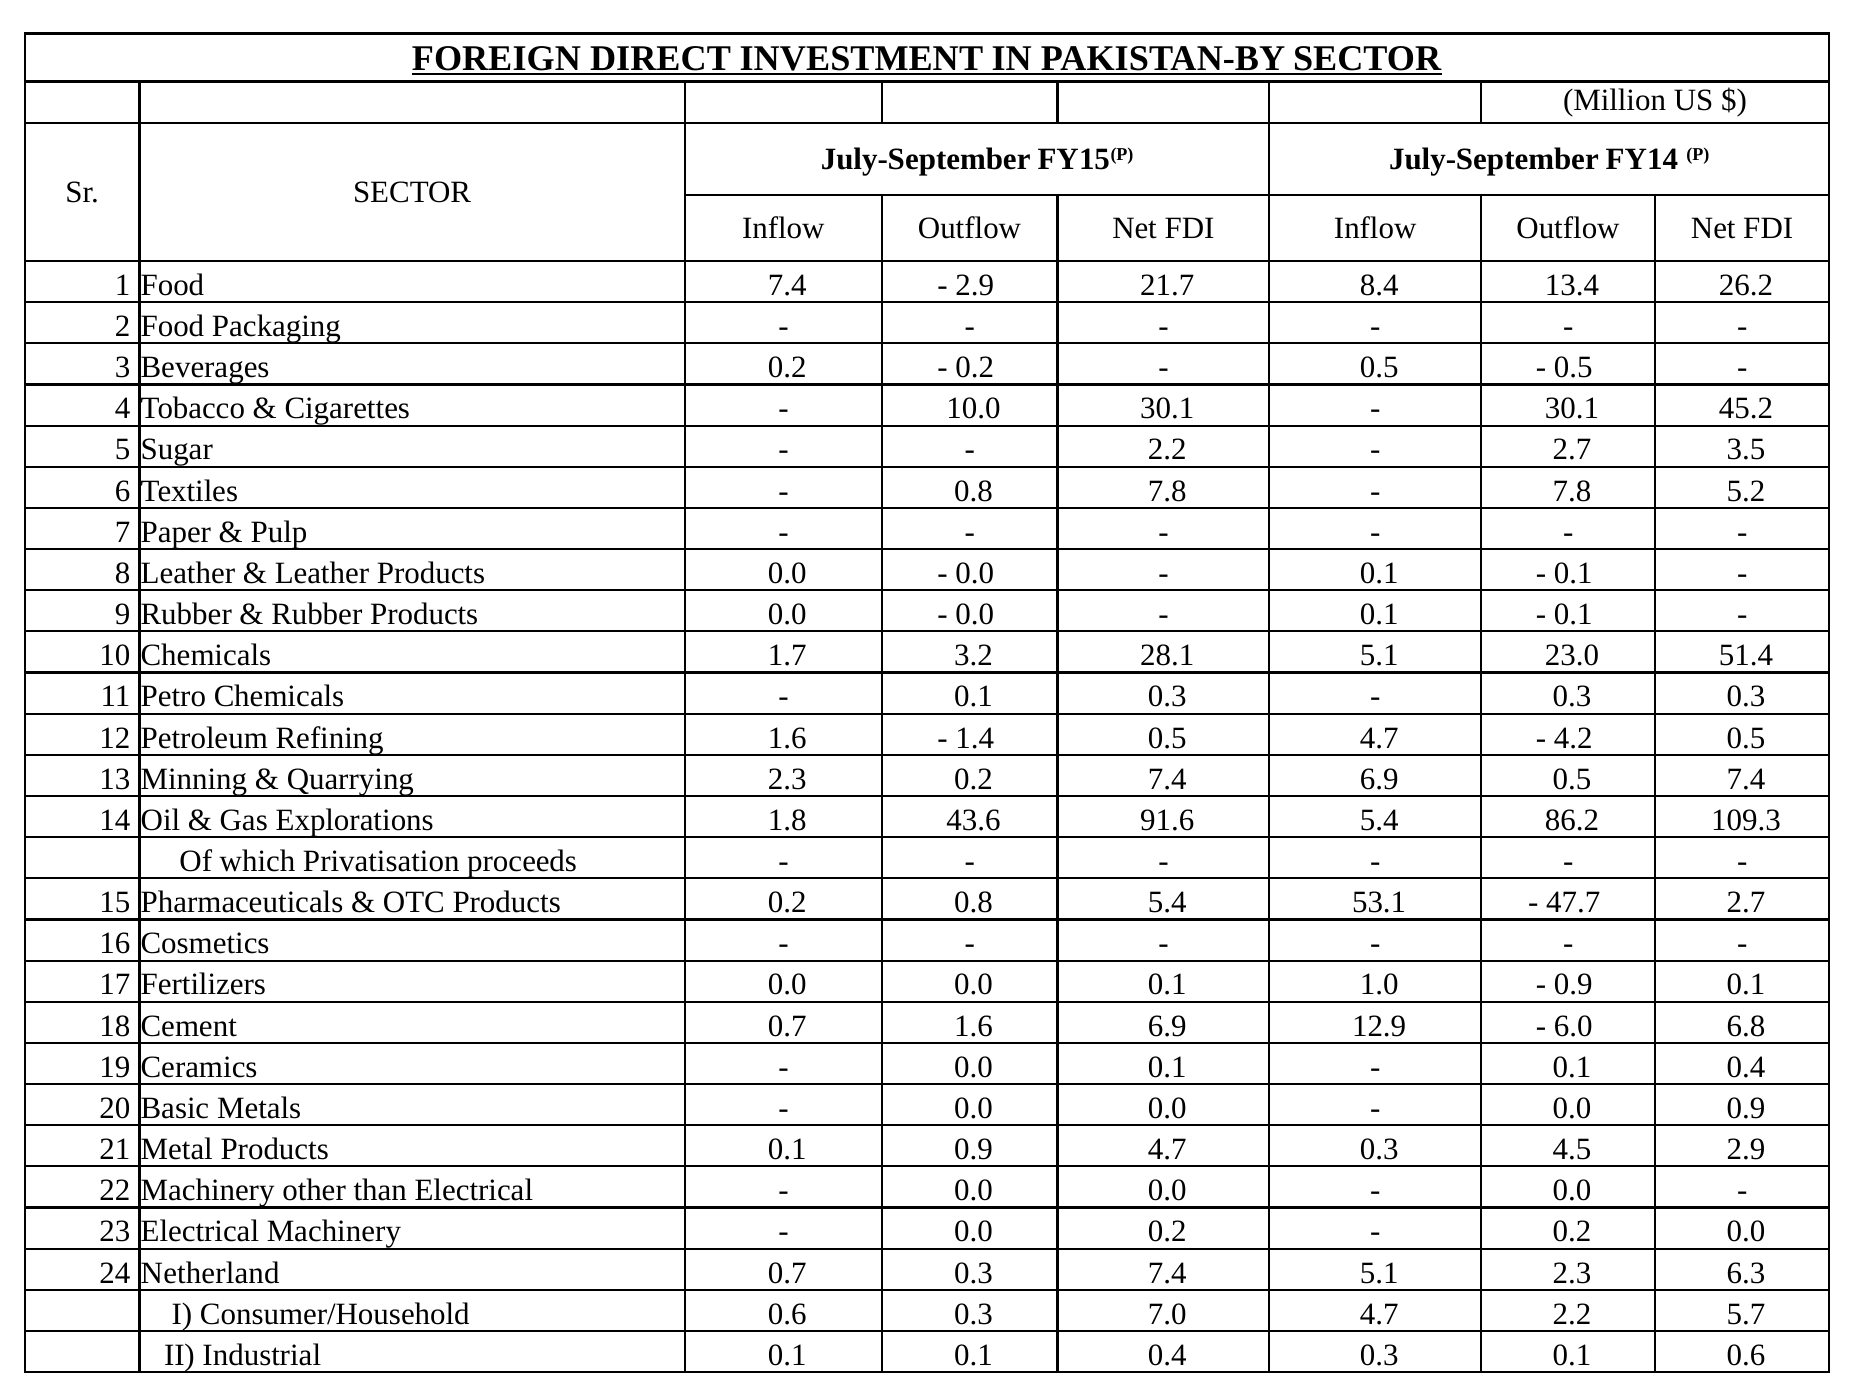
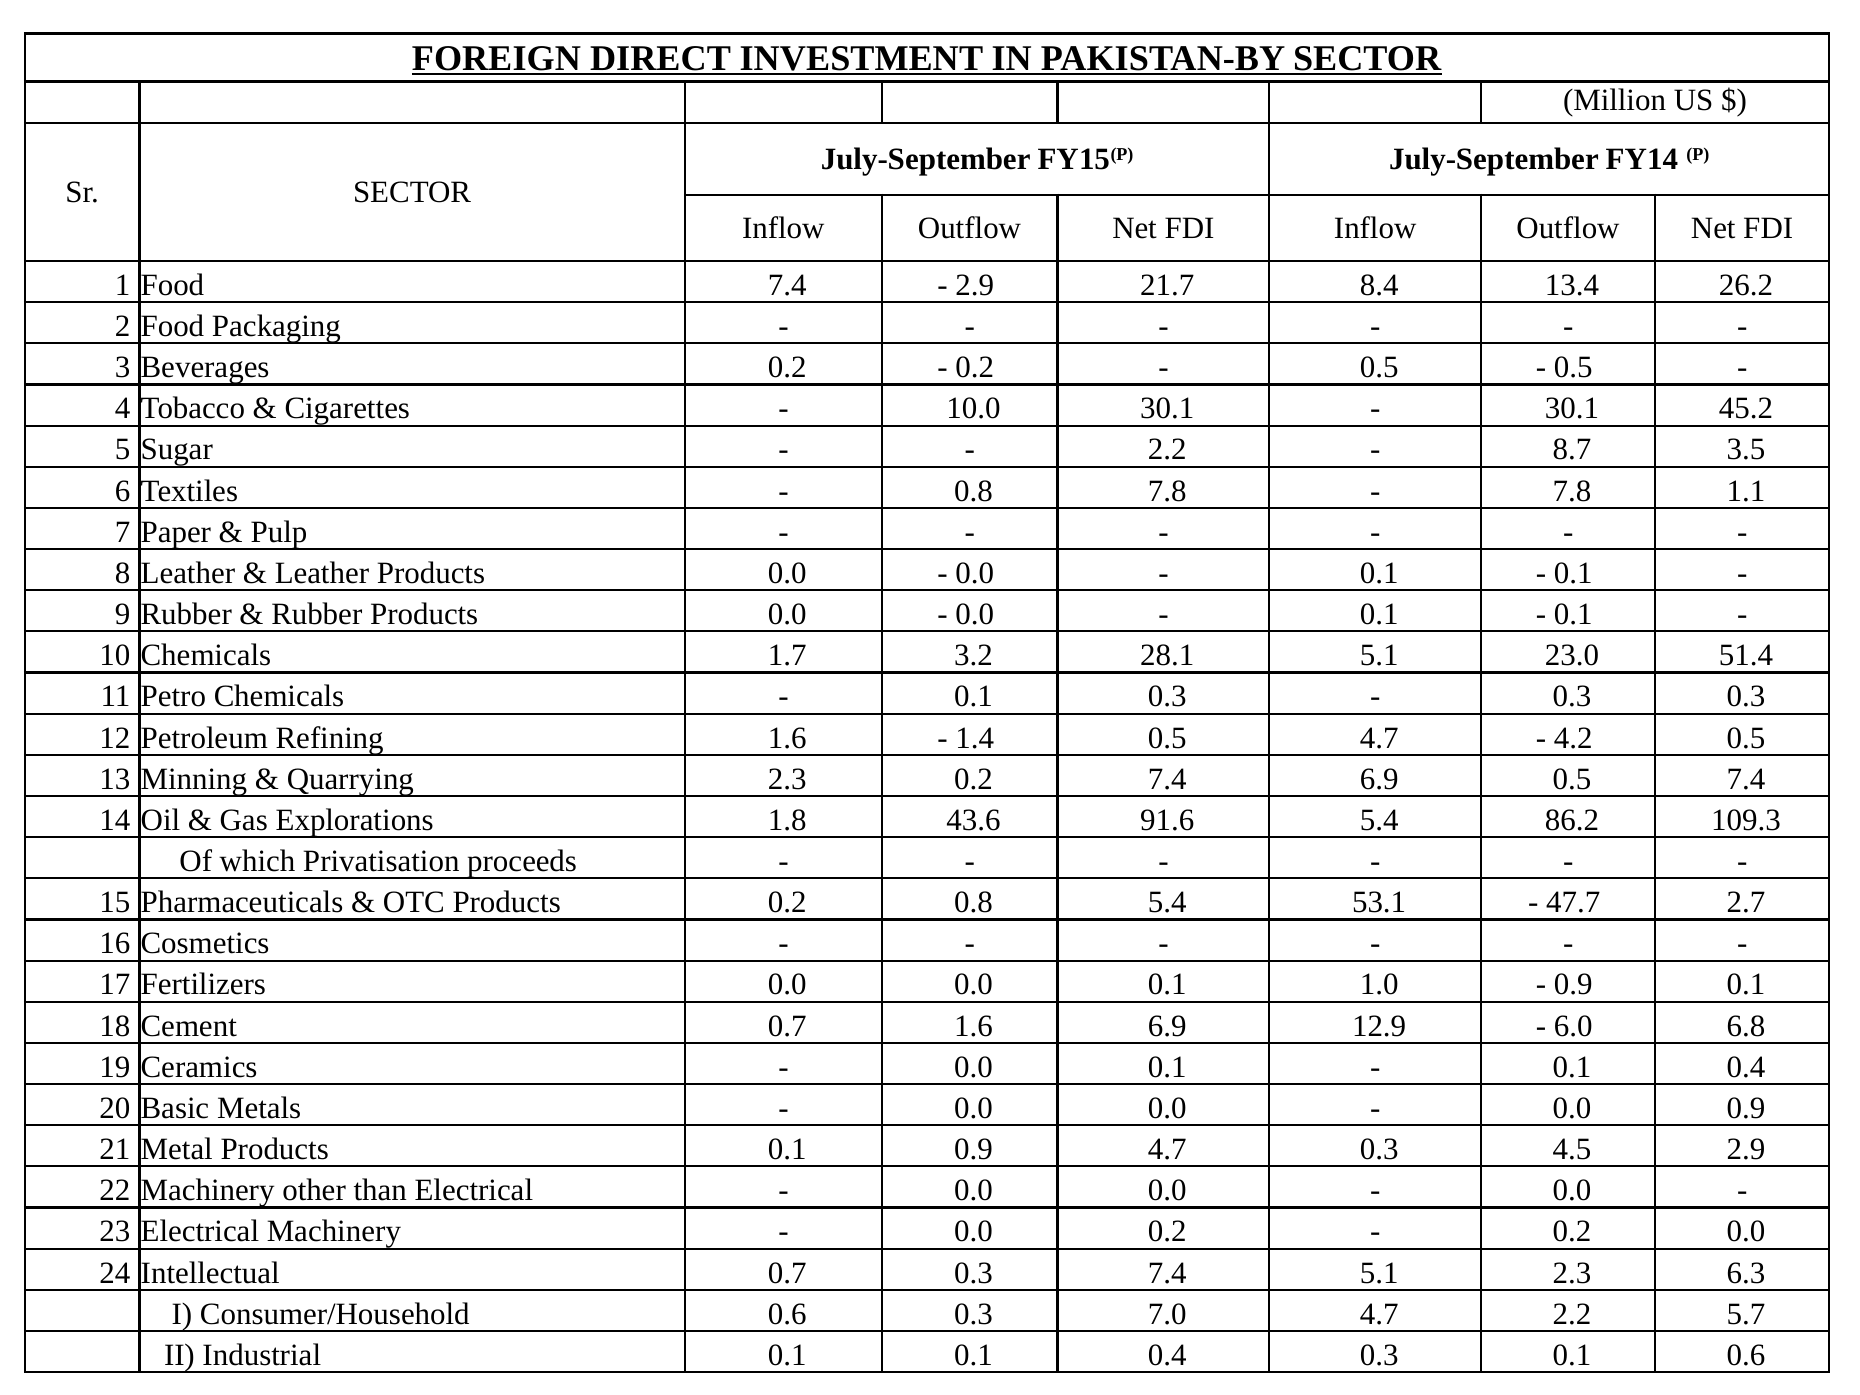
2.7: 2.7 -> 8.7 (1572, 450)
5.2: 5.2 -> 1.1 (1746, 491)
Netherland: Netherland -> Intellectual (210, 1273)
